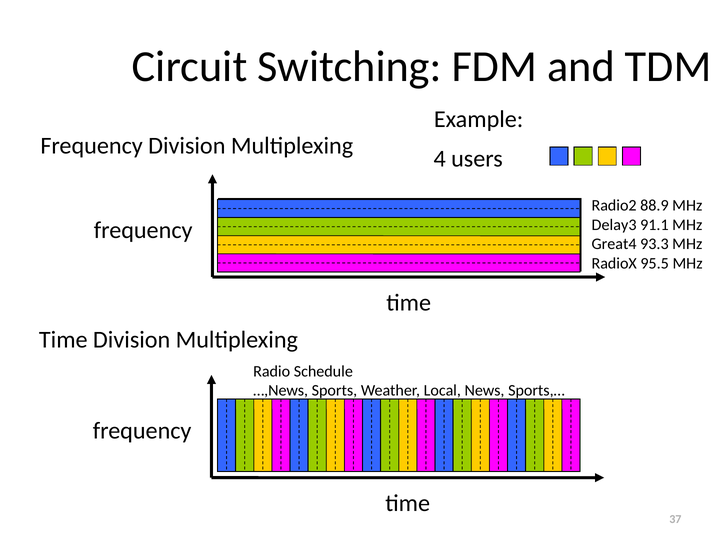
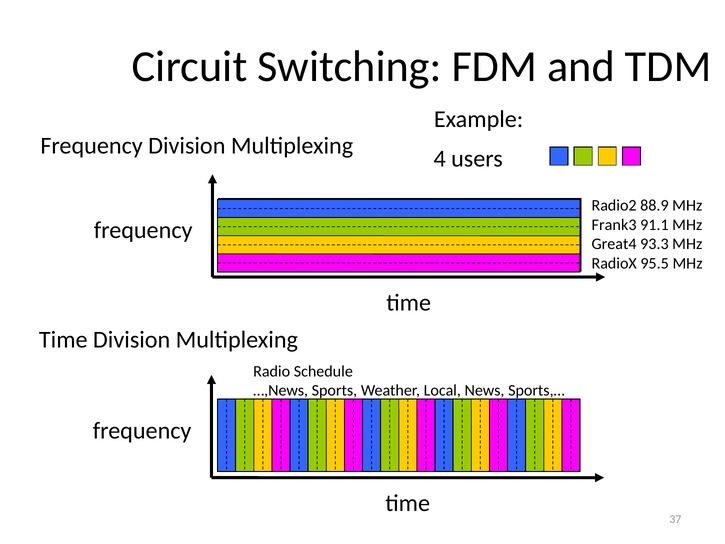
Delay3: Delay3 -> Frank3 (614, 225)
